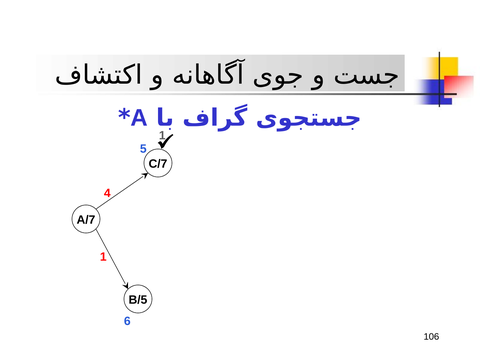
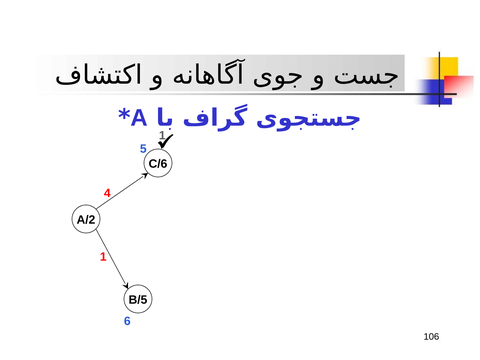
C/7: C/7 -> C/6 (158, 164)
A/7: A/7 -> A/2 (86, 220)
